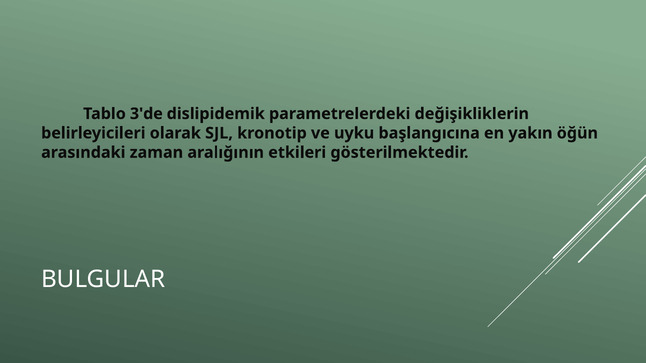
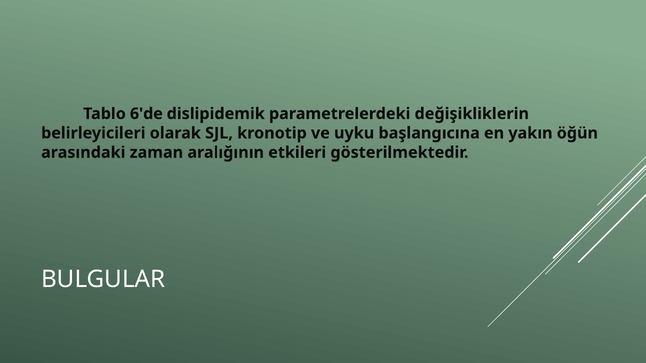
3'de: 3'de -> 6'de (146, 114)
